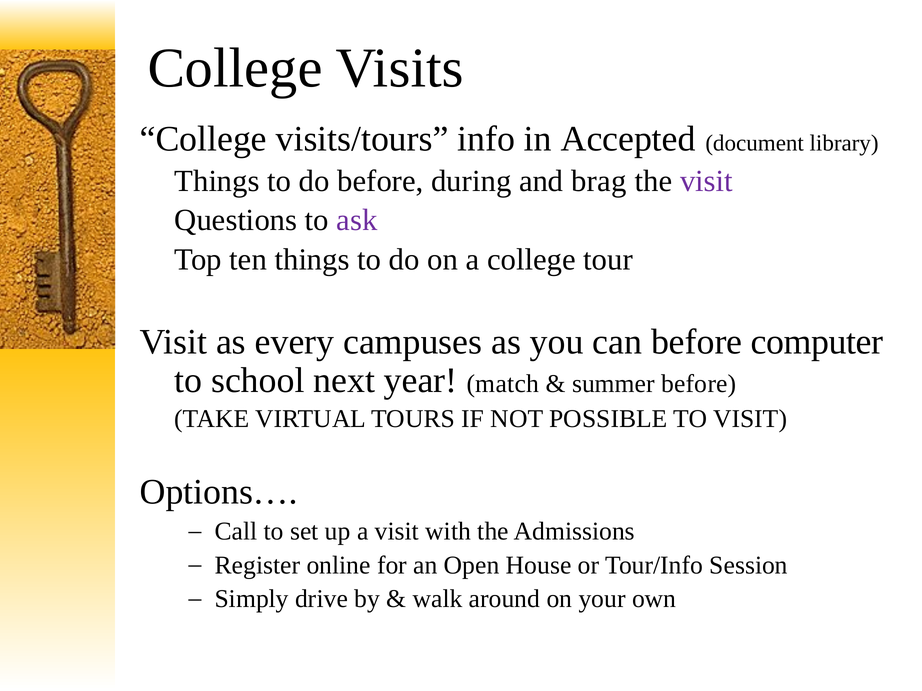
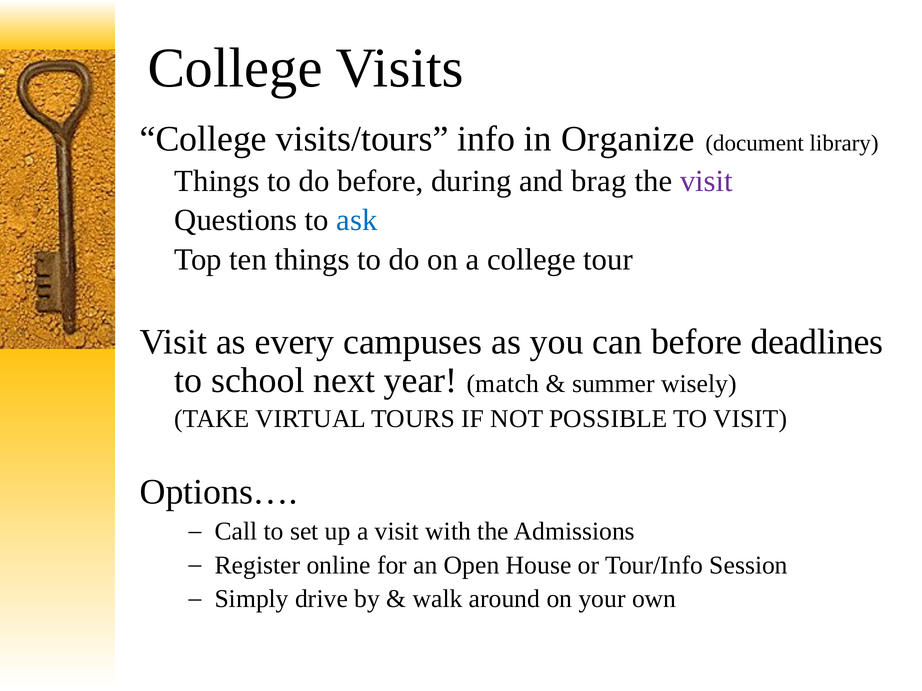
Accepted: Accepted -> Organize (628, 139)
ask colour: purple -> blue (357, 220)
computer: computer -> deadlines (817, 342)
summer before: before -> wisely (699, 384)
